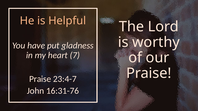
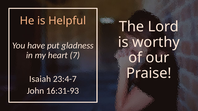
Praise: Praise -> Isaiah (40, 79)
16:31-76: 16:31-76 -> 16:31-93 (63, 91)
